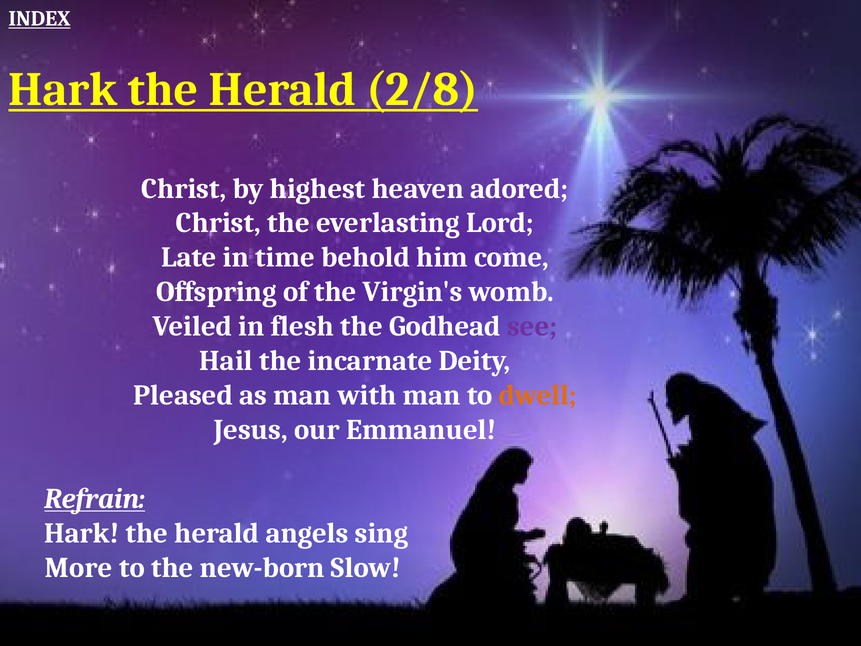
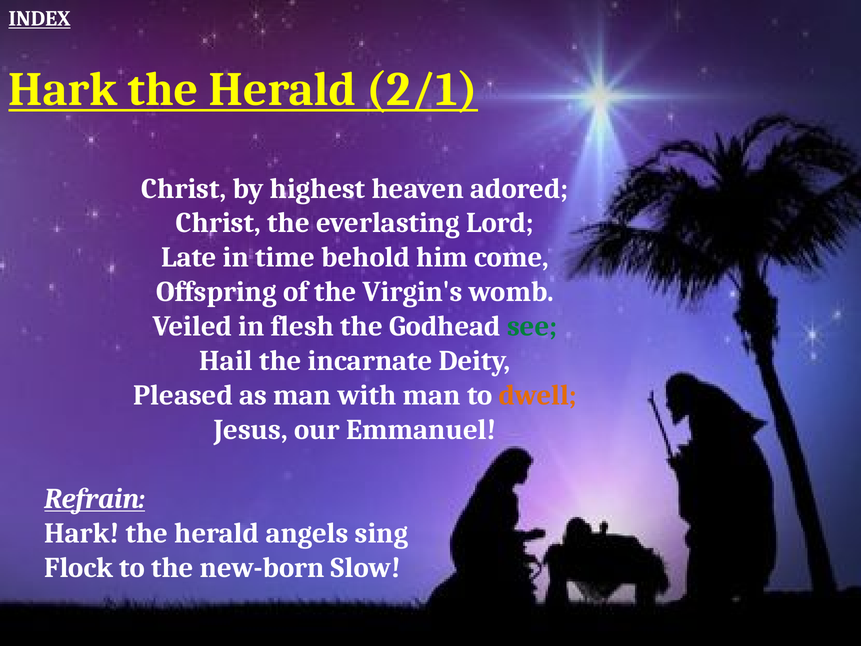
2/8: 2/8 -> 2/1 (422, 89)
see colour: purple -> green (532, 326)
More: More -> Flock (79, 567)
